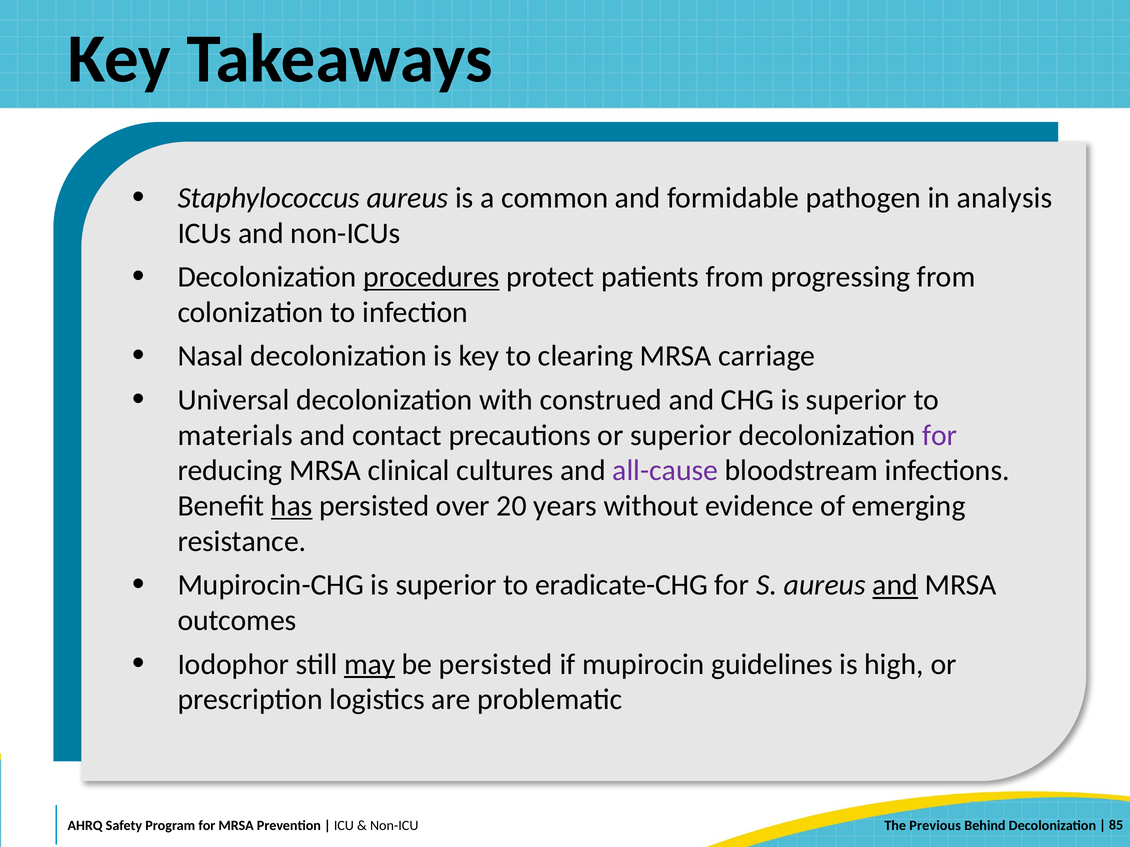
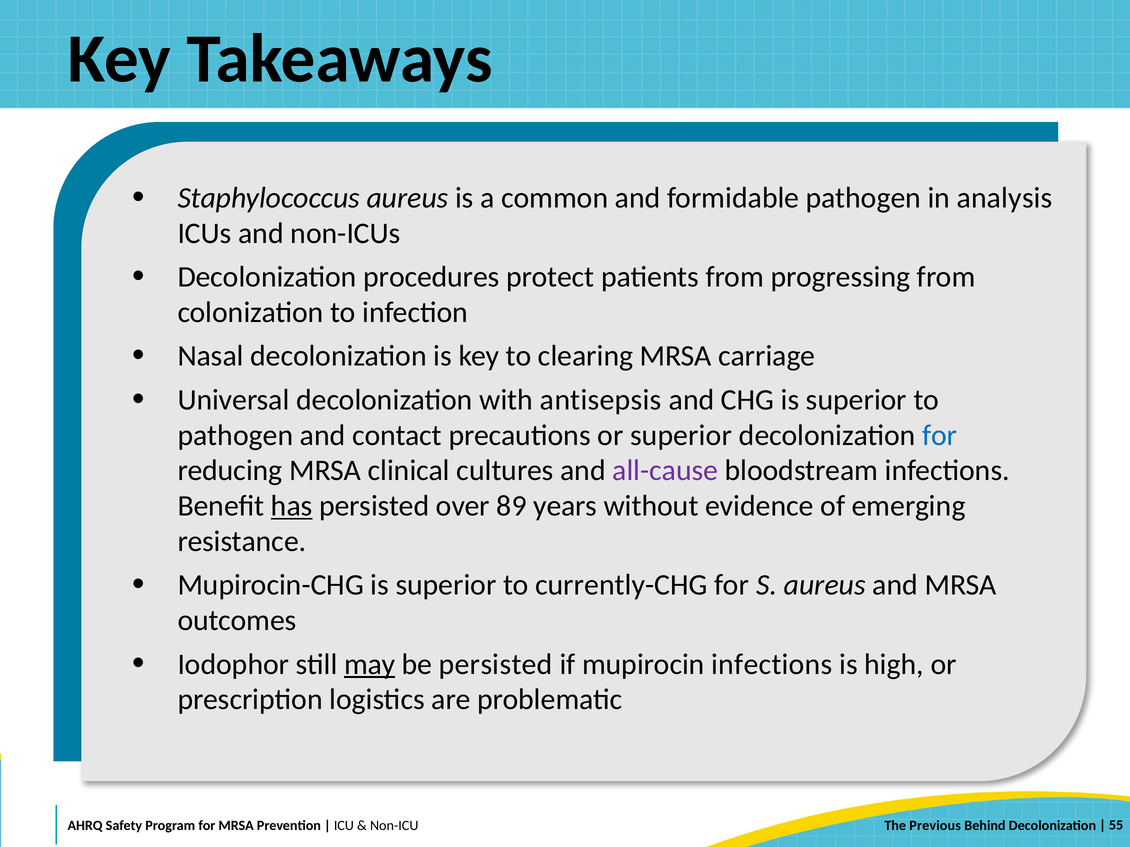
procedures underline: present -> none (431, 277)
construed: construed -> antisepsis (601, 400)
materials: materials -> pathogen (235, 436)
for colour: purple -> blue (940, 436)
20: 20 -> 89 (512, 506)
eradicate-CHG: eradicate-CHG -> currently-CHG (621, 585)
and underline: present -> none (895, 585)
mupirocin guidelines: guidelines -> infections (772, 665)
85: 85 -> 55 (1116, 826)
